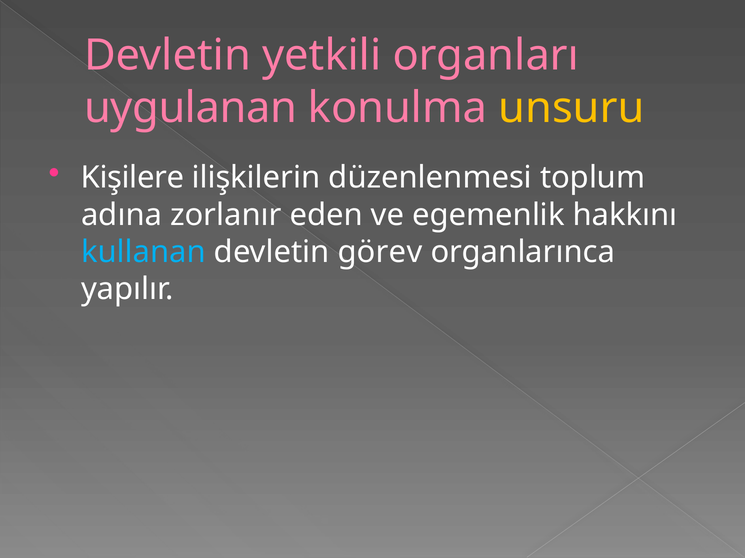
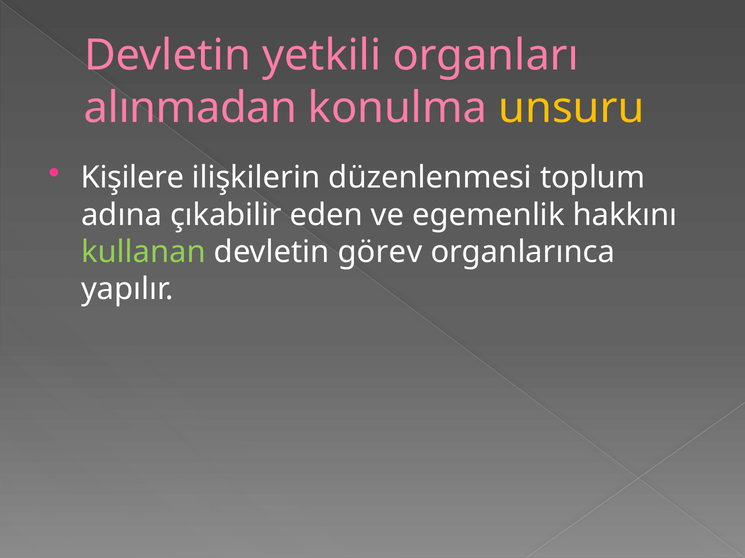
uygulanan: uygulanan -> alınmadan (191, 108)
zorlanır: zorlanır -> çıkabilir (226, 215)
kullanan colour: light blue -> light green (144, 252)
